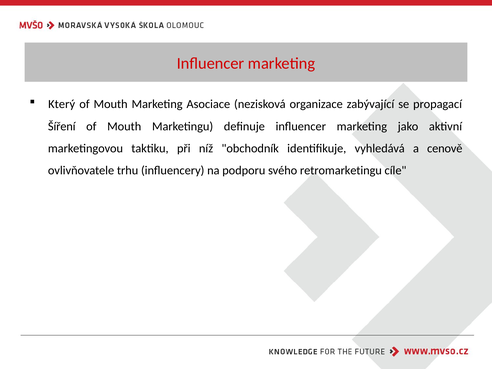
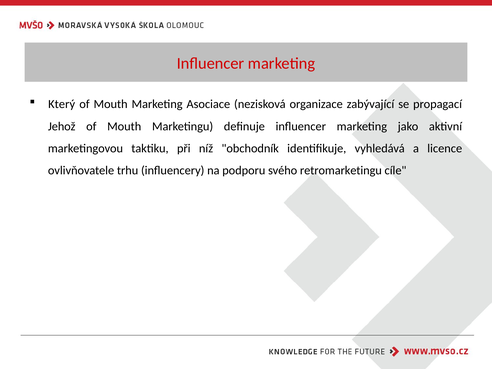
Šíření: Šíření -> Jehož (62, 126)
cenově: cenově -> licence (445, 148)
